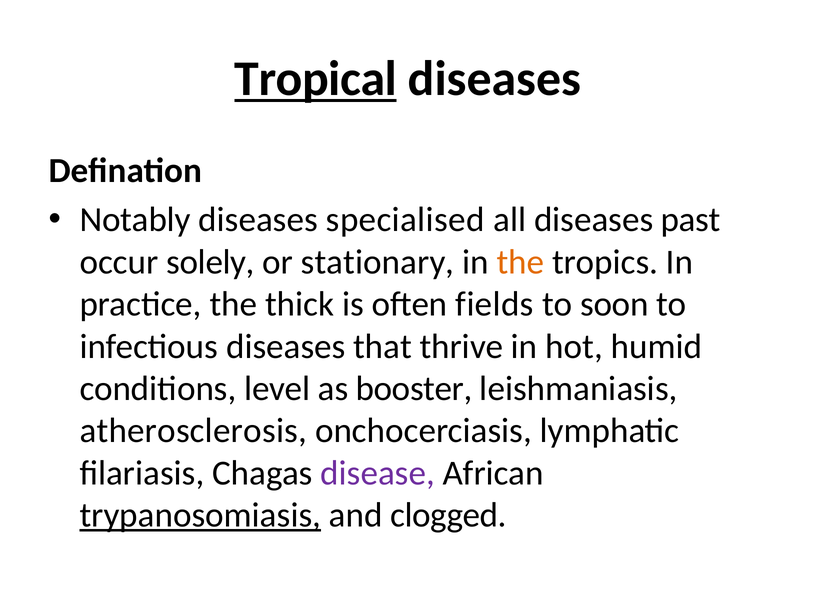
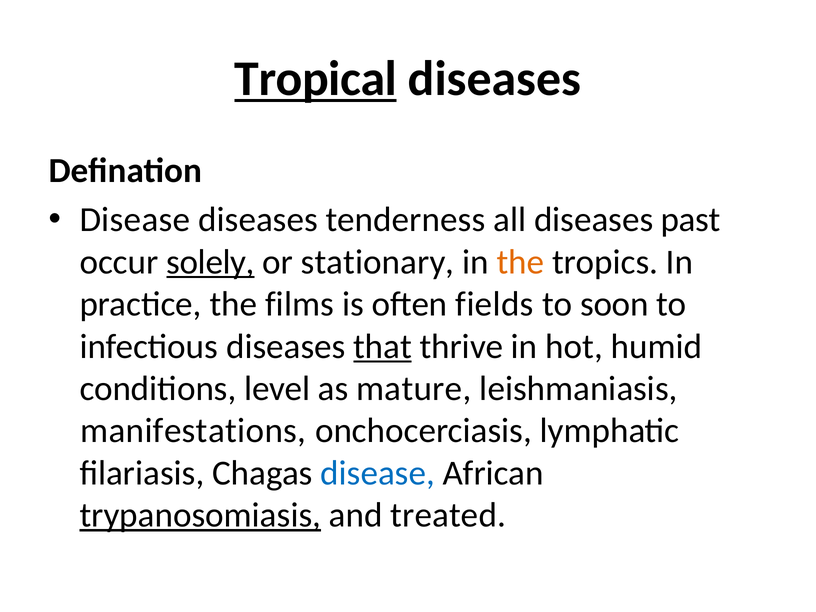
Notably: Notably -> Disease (135, 220)
specialised: specialised -> tenderness (405, 220)
solely underline: none -> present (210, 262)
thick: thick -> films (300, 304)
that underline: none -> present (383, 346)
booster: booster -> mature (414, 389)
atherosclerosis: atherosclerosis -> manifestations (193, 431)
disease colour: purple -> blue (378, 473)
clogged: clogged -> treated (448, 515)
